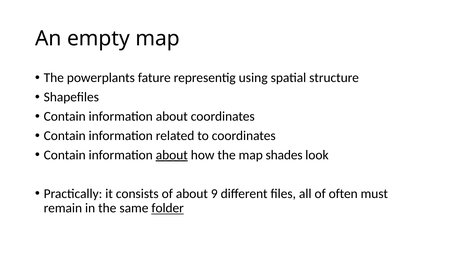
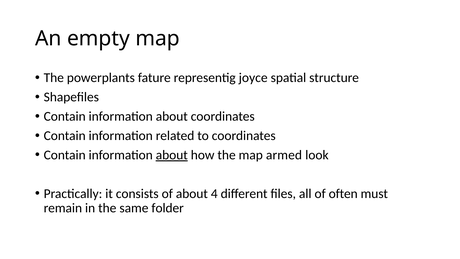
using: using -> joyce (253, 78)
shades: shades -> armed (284, 155)
9: 9 -> 4 (214, 193)
folder underline: present -> none (168, 208)
